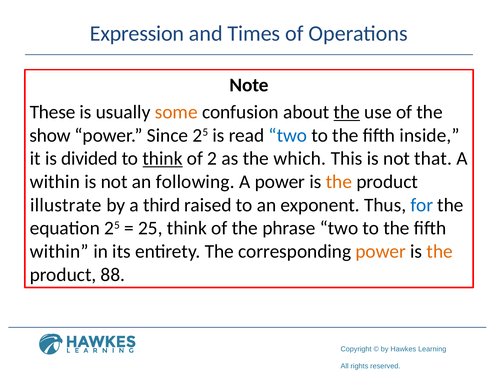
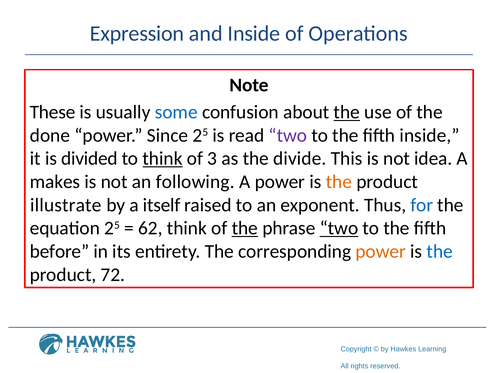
and Times: Times -> Inside (254, 33)
some colour: orange -> blue (176, 112)
show: show -> done (50, 136)
two colour: blue -> purple (288, 136)
2: 2 -> 3 (212, 159)
which: which -> divide (300, 159)
that: that -> idea (433, 159)
within: within -> makes (55, 182)
third: third -> itself (162, 205)
25: 25 -> 62 (150, 229)
the underline: none -> present (245, 229)
two underline: none -> present (339, 229)
within: within -> before (59, 252)
the colour: orange -> blue (440, 252)
88: 88 -> 72 (113, 275)
